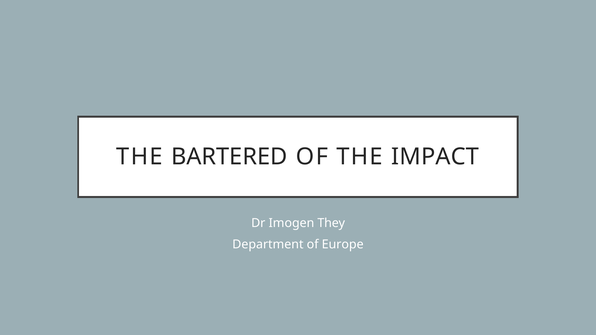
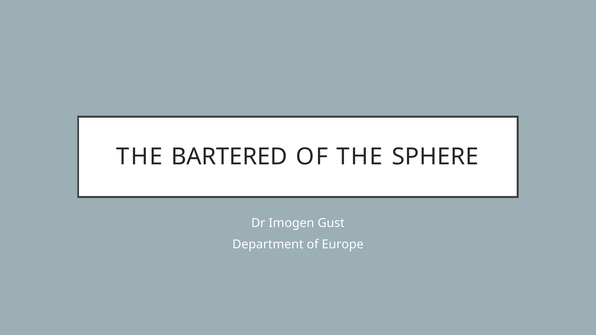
IMPACT: IMPACT -> SPHERE (435, 157)
They: They -> Gust (331, 223)
